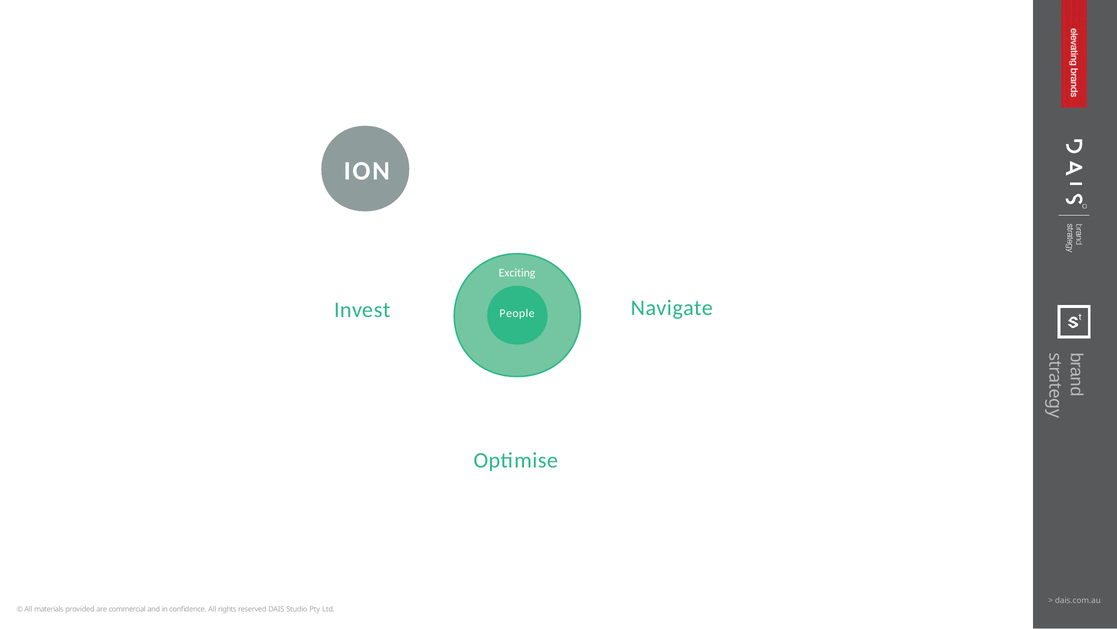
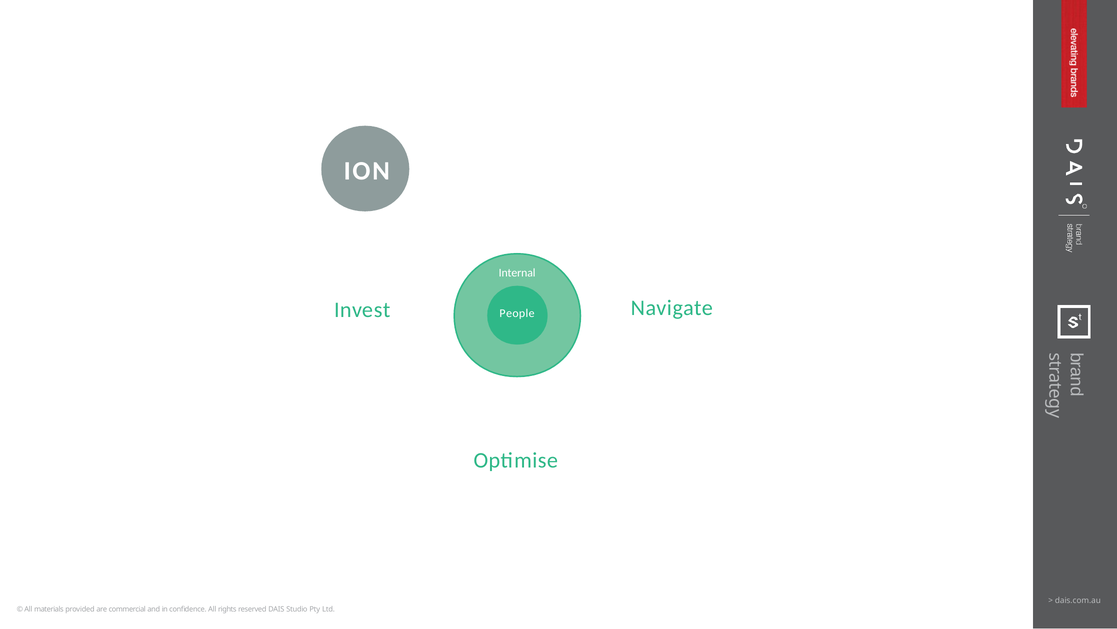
Exciting: Exciting -> Internal (517, 273)
